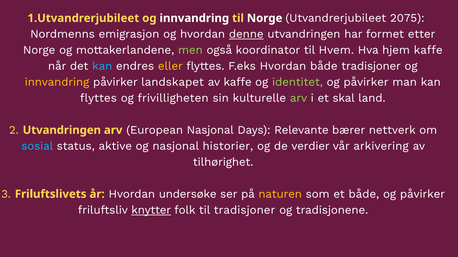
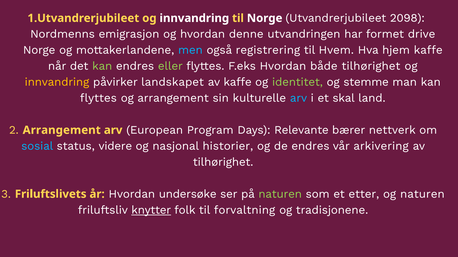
2075: 2075 -> 2098 (407, 18)
denne underline: present -> none (246, 34)
etter: etter -> drive (422, 34)
men colour: light green -> light blue (190, 50)
koordinator: koordinator -> registrering (268, 50)
kan colour: light blue -> light green (102, 66)
eller colour: yellow -> light green (170, 66)
både tradisjoner: tradisjoner -> tilhørighet (371, 66)
påvirker: påvirker -> stemme (366, 82)
og frivilligheten: frivilligheten -> arrangement (173, 98)
arv colour: light green -> light blue (299, 98)
2 Utvandringen: Utvandringen -> Arrangement (62, 130)
European Nasjonal: Nasjonal -> Program (210, 130)
aktive: aktive -> videre (115, 146)
de verdier: verdier -> endres (310, 146)
naturen colour: yellow -> light green (280, 195)
et både: både -> etter (364, 195)
påvirker: påvirker -> naturen (422, 195)
til tradisjoner: tradisjoner -> forvaltning (245, 211)
